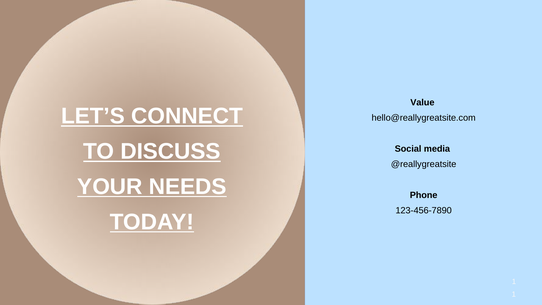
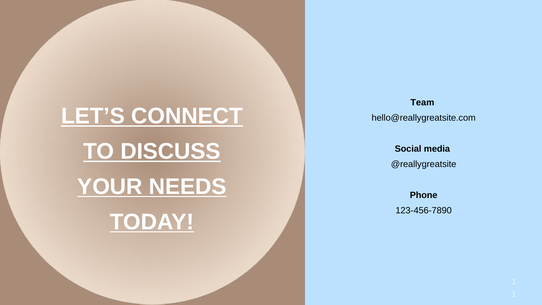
Value: Value -> Team (422, 103)
